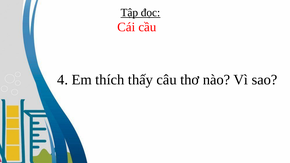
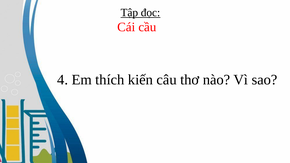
thấy: thấy -> kiến (140, 80)
